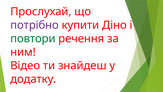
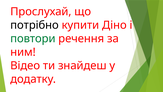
потрібно colour: purple -> black (35, 25)
